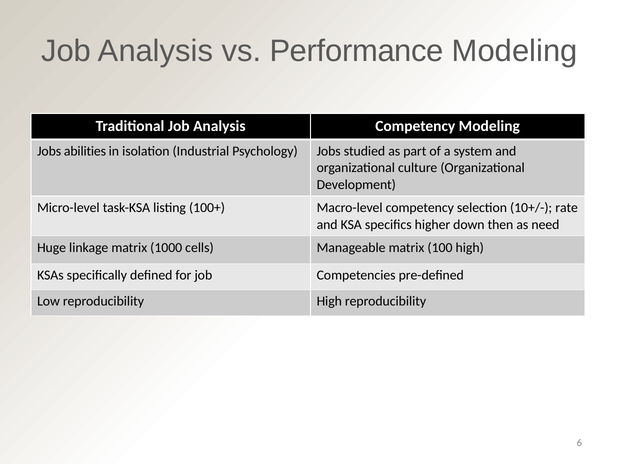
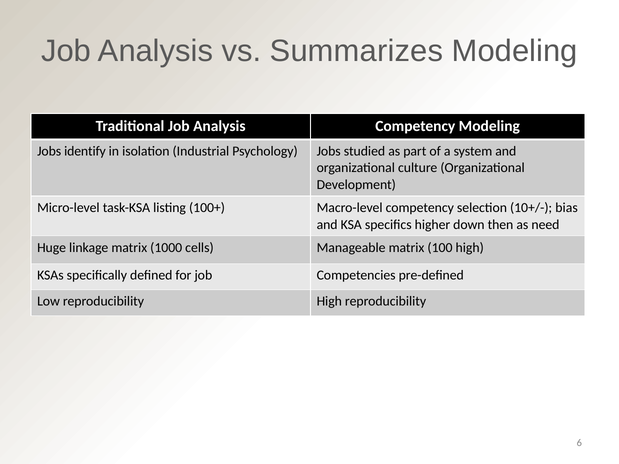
Performance: Performance -> Summarizes (356, 51)
abilities: abilities -> identify (85, 151)
rate: rate -> bias (567, 208)
